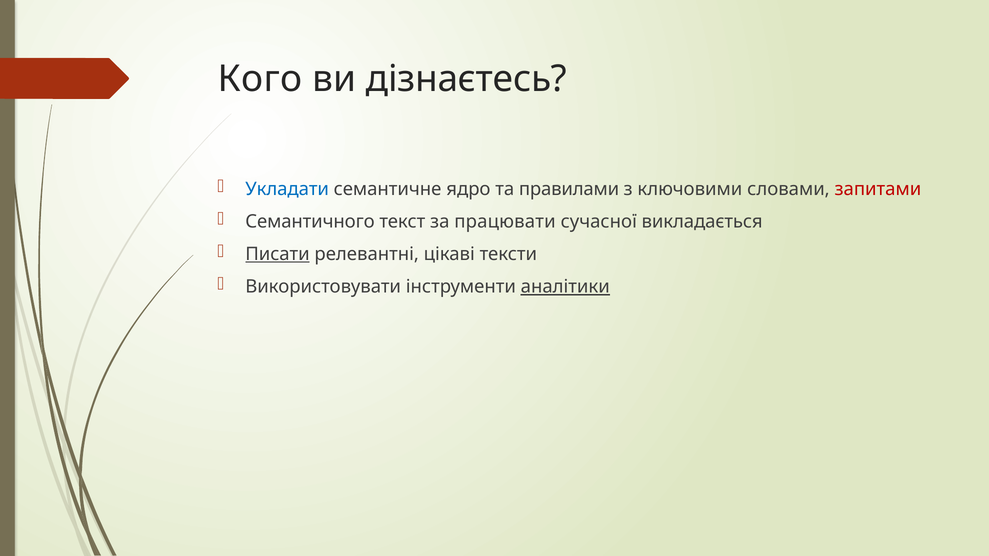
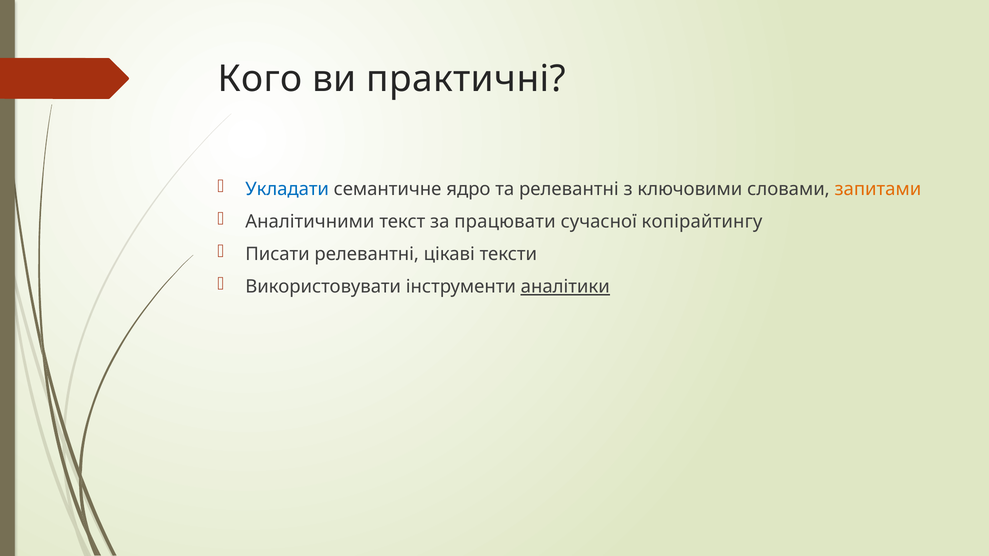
дізнаєтесь: дізнаєтесь -> практичні (466, 79)
та правилами: правилами -> релевантні (569, 189)
запитами colour: red -> orange (878, 189)
Семантичного: Семантичного -> Аналітичними (310, 222)
викладається: викладається -> копірайтингу (702, 222)
Писати underline: present -> none (277, 254)
